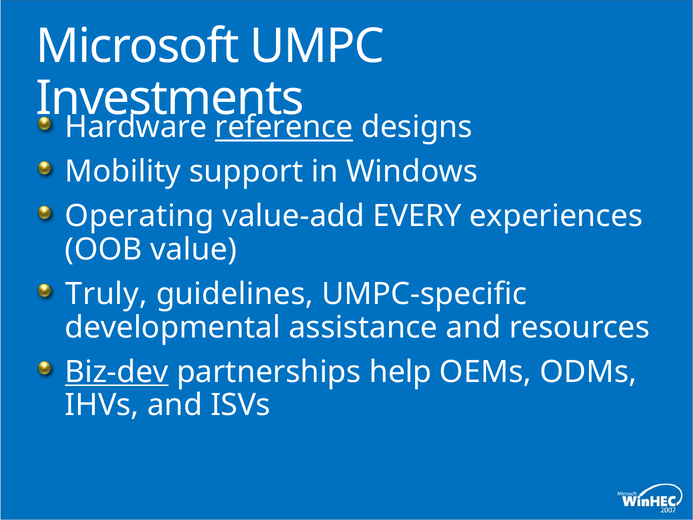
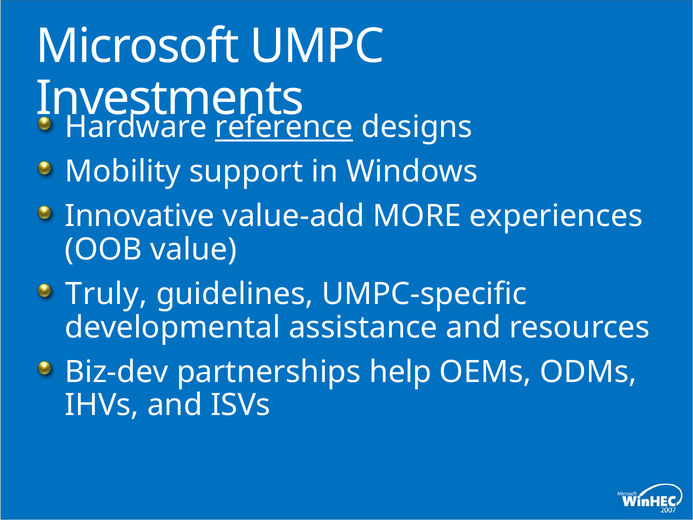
Operating: Operating -> Innovative (140, 216)
EVERY: EVERY -> MORE (417, 216)
Biz-dev underline: present -> none (117, 372)
